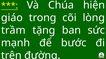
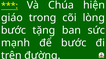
trầm: trầm -> bước (13, 31)
